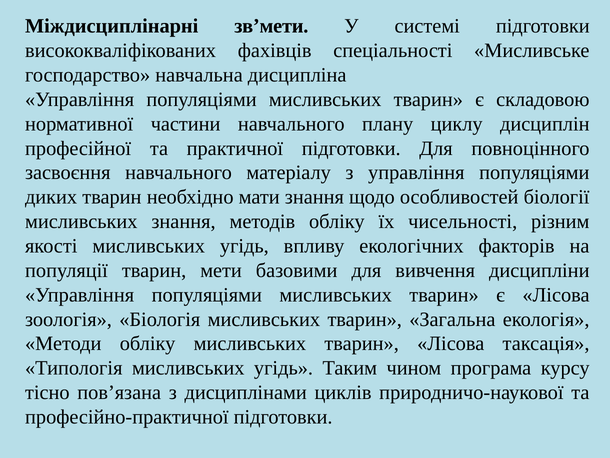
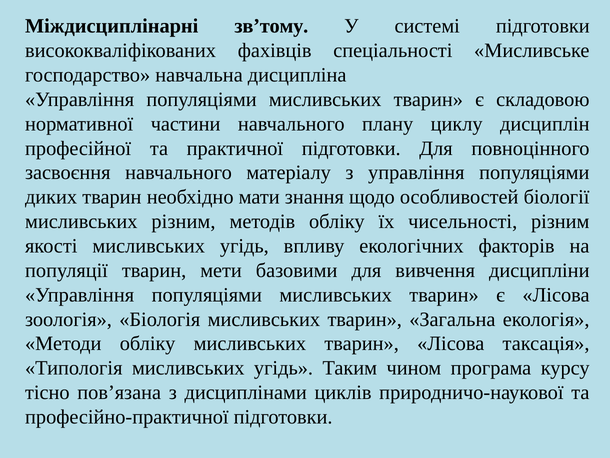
зв’мети: зв’мети -> зв’тому (271, 26)
мисливських знання: знання -> різним (183, 221)
